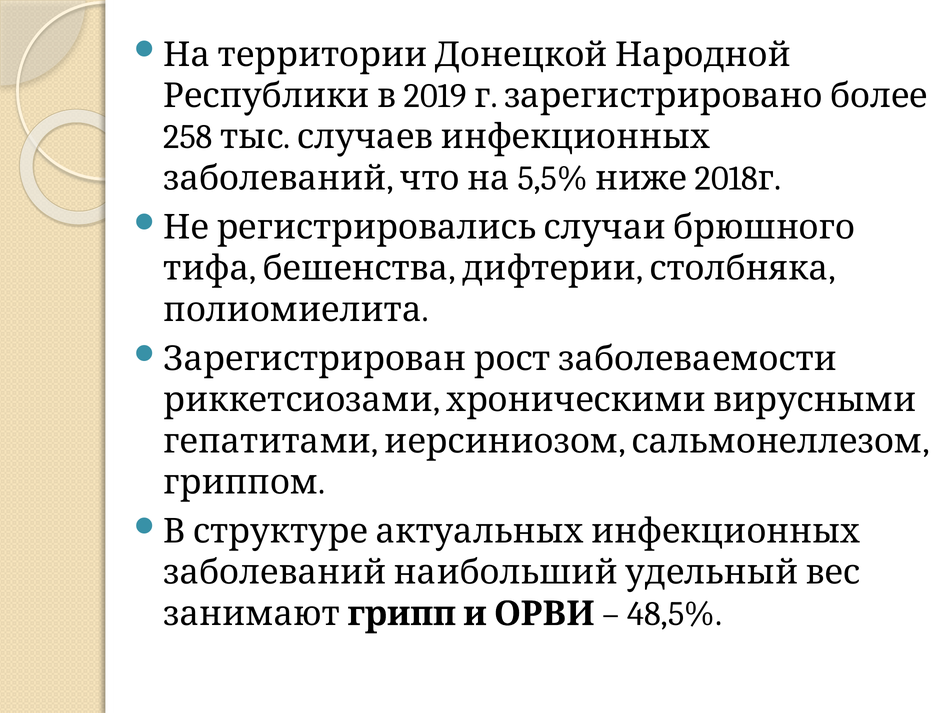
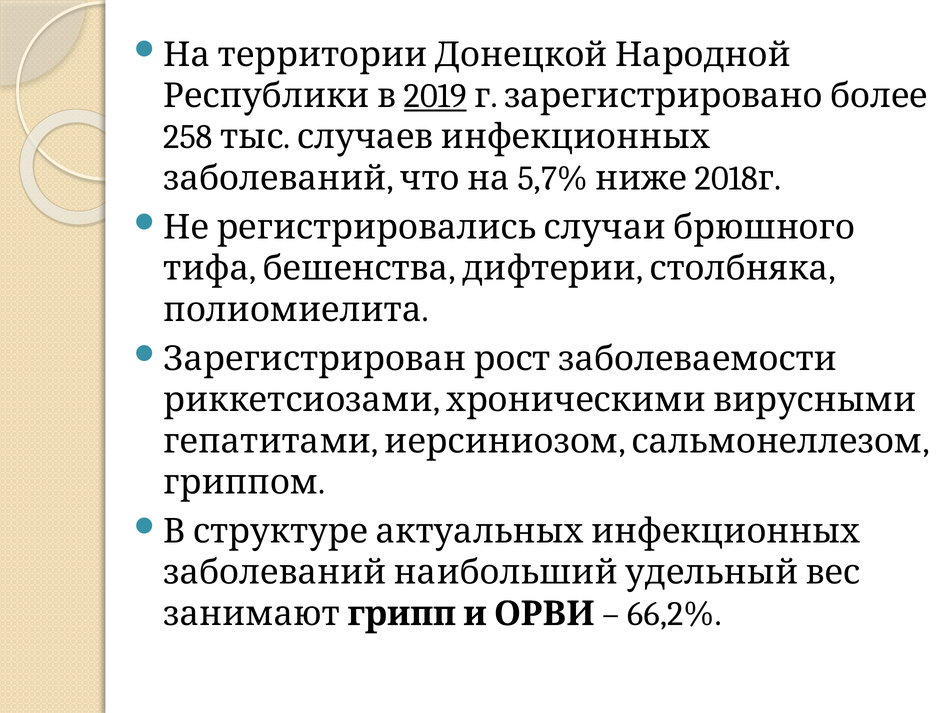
2019 underline: none -> present (435, 96)
5,5%: 5,5% -> 5,7% (553, 178)
48,5%: 48,5% -> 66,2% (675, 614)
